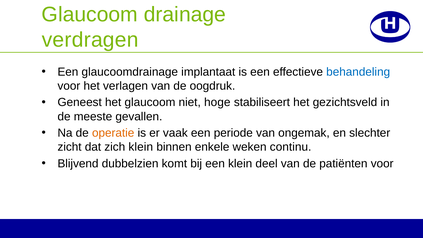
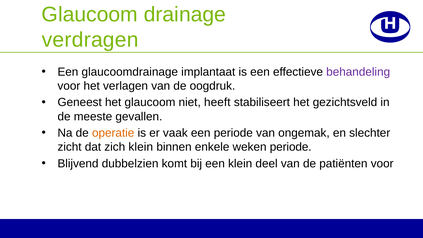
behandeling colour: blue -> purple (358, 72)
hoge: hoge -> heeft (217, 102)
weken continu: continu -> periode (291, 147)
